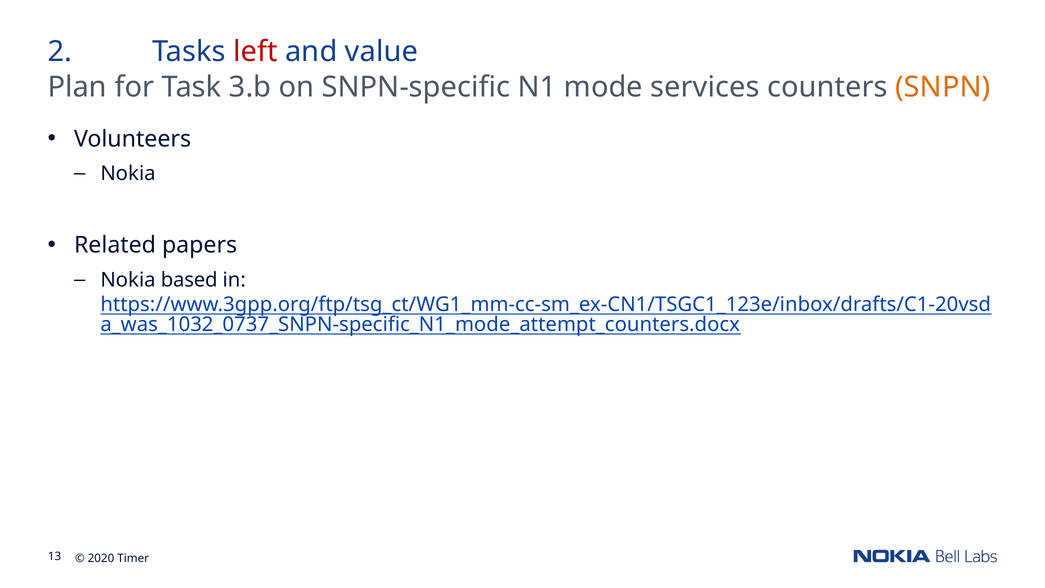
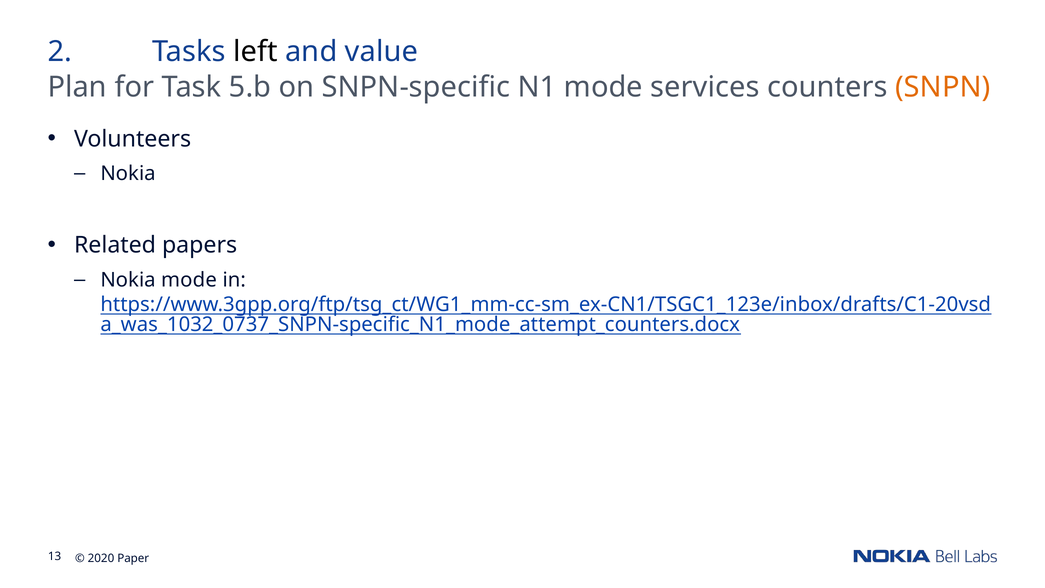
left colour: red -> black (255, 52)
3.b: 3.b -> 5.b (250, 87)
Nokia based: based -> mode (189, 280)
Timer: Timer -> Paper (133, 558)
